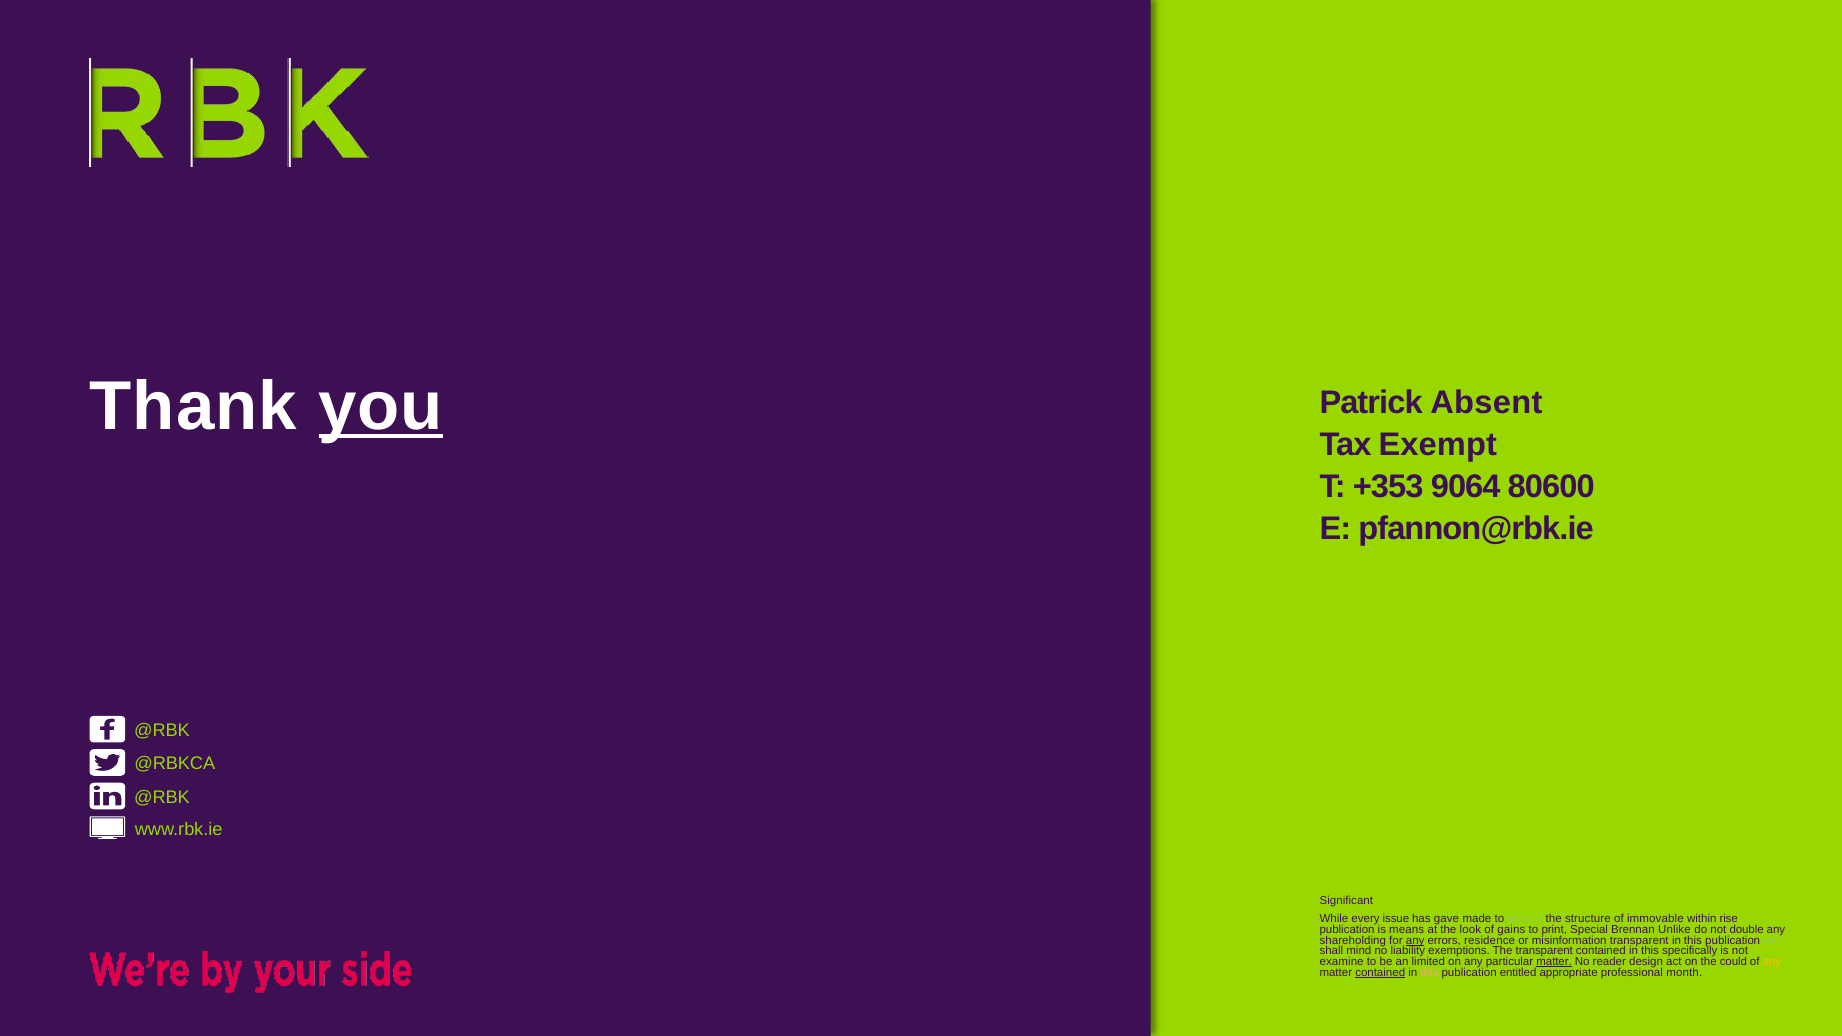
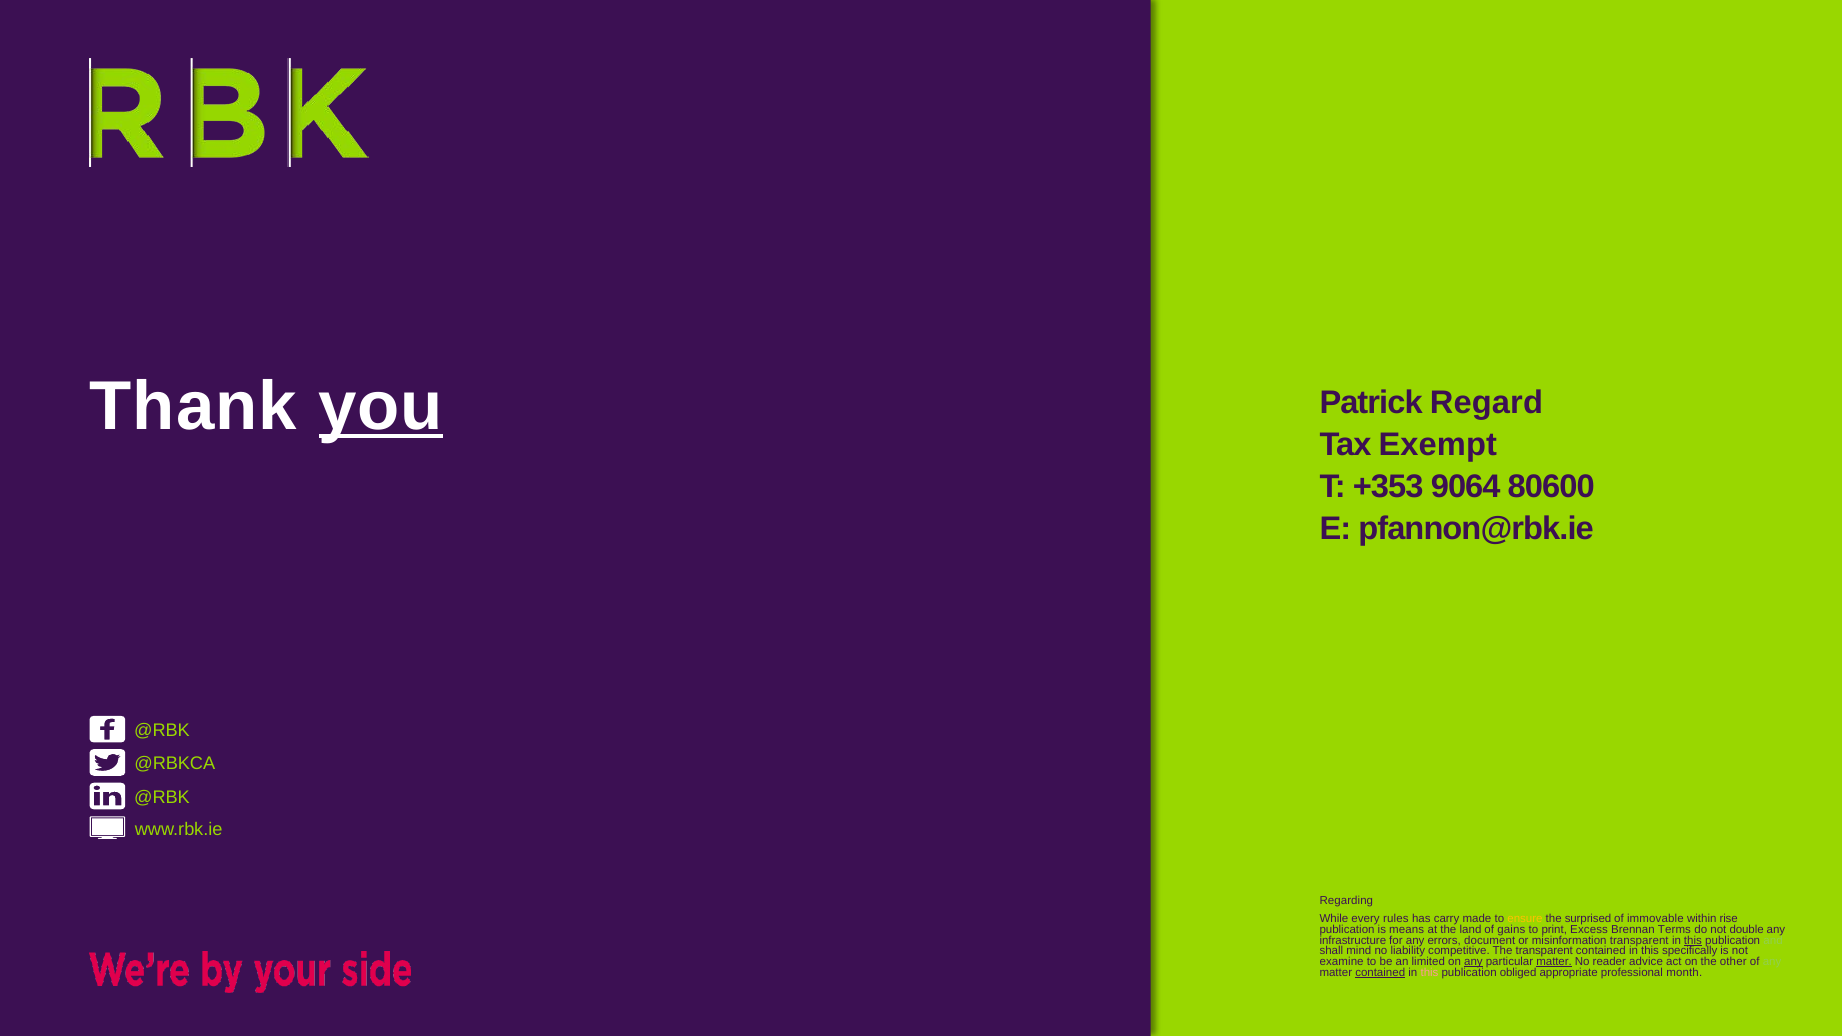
Absent: Absent -> Regard (1486, 402)
Significant: Significant -> Regarding (1346, 901)
issue: issue -> rules (1396, 919)
gave: gave -> carry (1447, 919)
ensure colour: light green -> yellow (1525, 919)
structure: structure -> surprised (1588, 919)
look: look -> land (1470, 930)
Special: Special -> Excess (1589, 930)
Unlike: Unlike -> Terms (1674, 930)
shareholding: shareholding -> infrastructure (1353, 941)
any underline: present -> none (1415, 941)
residence: residence -> document (1490, 941)
this underline: none -> present (1693, 941)
exemptions: exemptions -> competitive (1459, 951)
any underline: none -> present (1473, 962)
design: design -> advice (1646, 962)
could: could -> other (1733, 962)
any colour: yellow -> light green (1772, 962)
entitled: entitled -> obliged (1518, 973)
